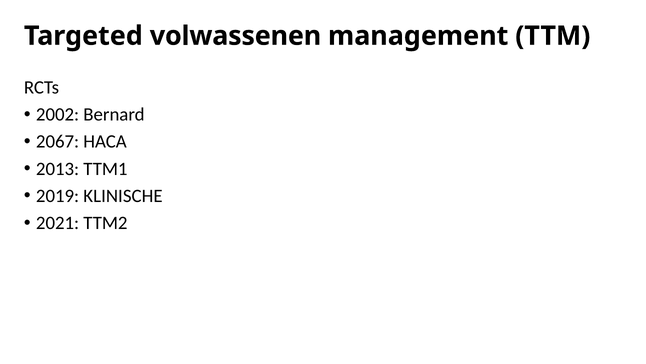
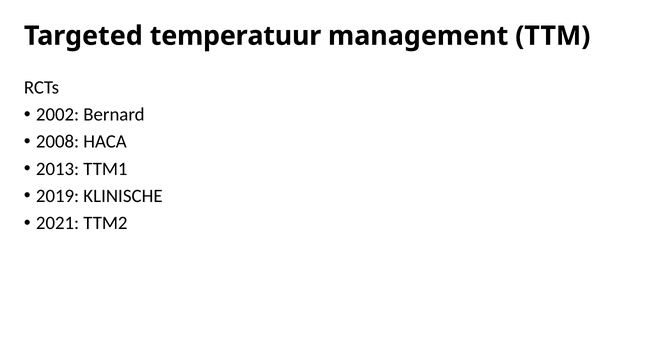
volwassenen: volwassenen -> temperatuur (236, 36)
2067: 2067 -> 2008 (58, 141)
